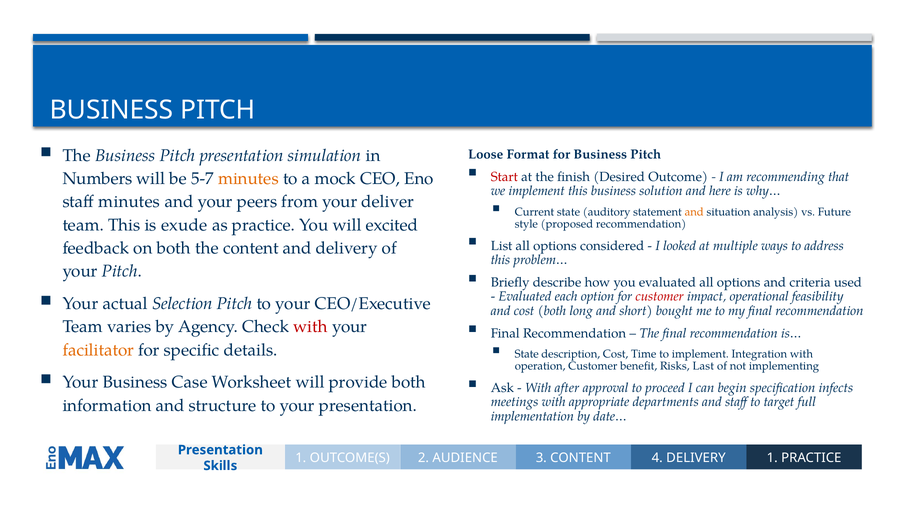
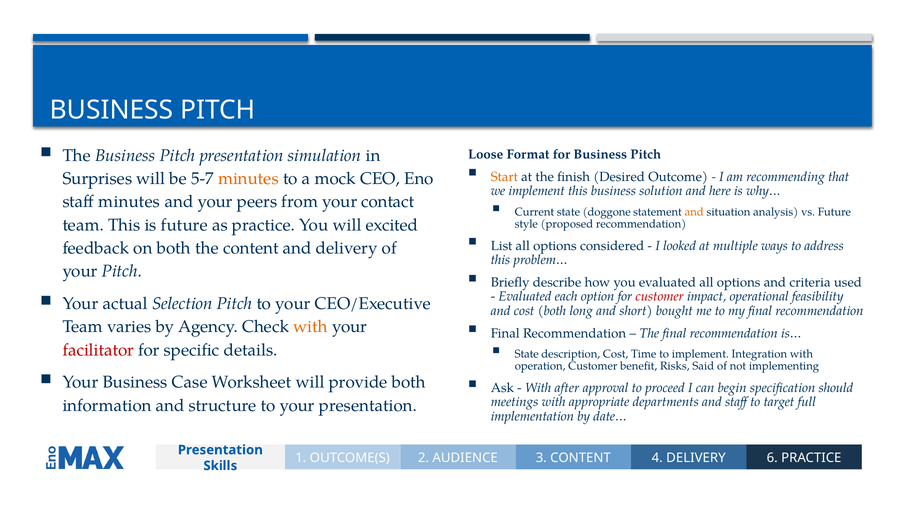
Start colour: red -> orange (504, 177)
Numbers: Numbers -> Surprises (97, 179)
deliver: deliver -> contact (388, 202)
auditory: auditory -> doggone (607, 212)
is exude: exude -> future (184, 225)
with colour: red -> orange (311, 327)
facilitator colour: orange -> red (98, 350)
Last: Last -> Said (703, 366)
infects: infects -> should (836, 388)
DELIVERY 1: 1 -> 6 (772, 458)
